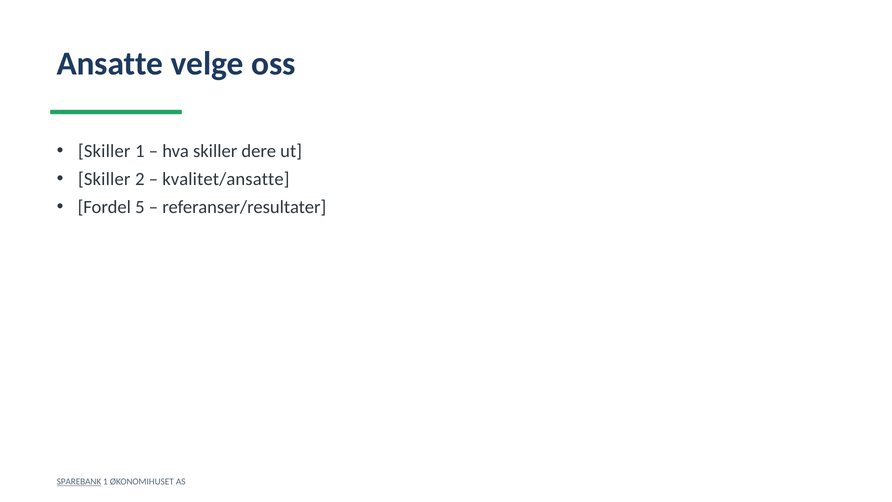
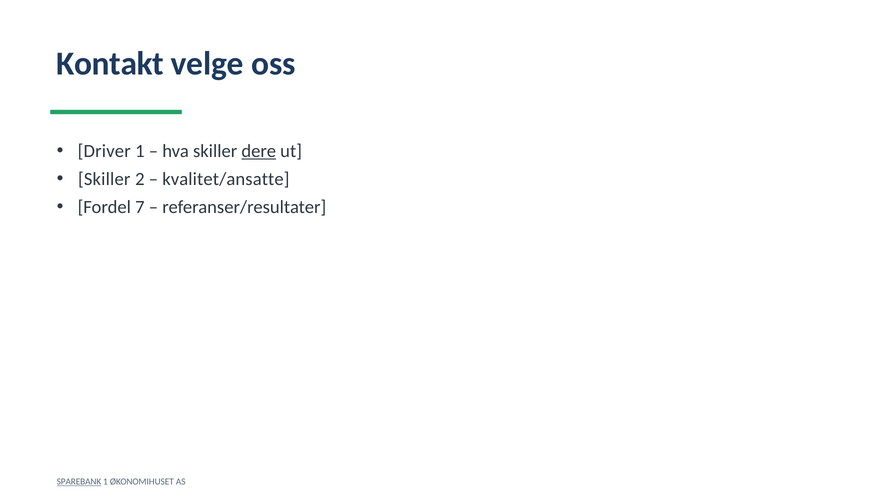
Ansatte: Ansatte -> Kontakt (110, 64)
Skiller: Skiller -> Driver (104, 151)
dere underline: none -> present (259, 151)
5: 5 -> 7 (140, 207)
